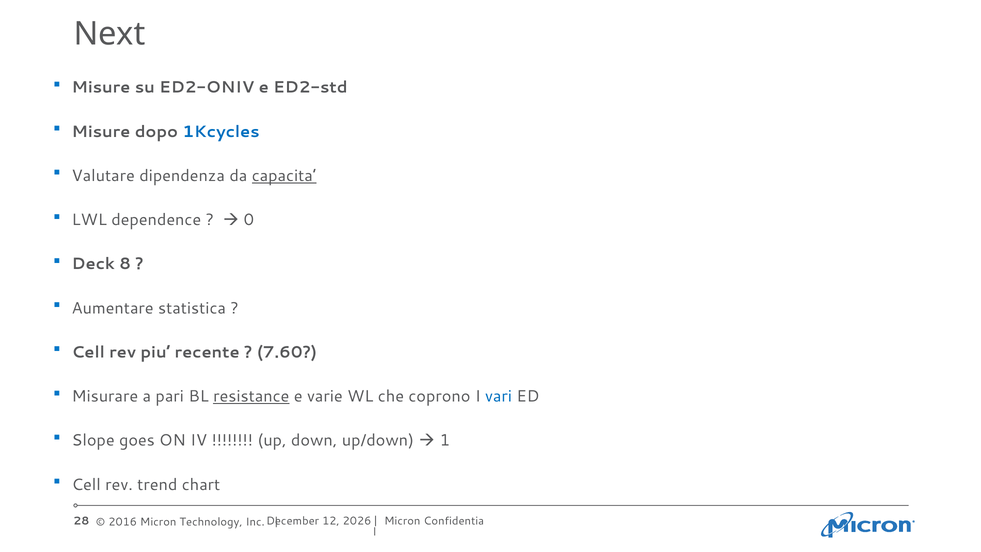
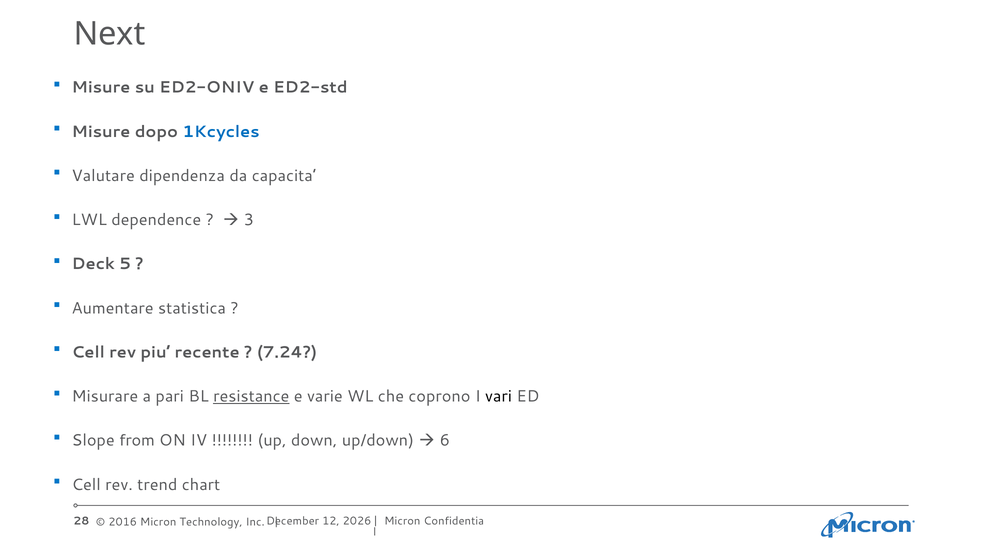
capacita underline: present -> none (284, 176)
0: 0 -> 3 (249, 220)
8: 8 -> 5 (125, 264)
7.60: 7.60 -> 7.24 (287, 352)
vari colour: blue -> black (499, 396)
goes: goes -> from (137, 440)
1: 1 -> 6 (445, 440)
